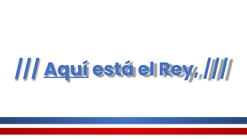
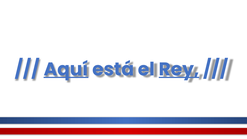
Rey underline: none -> present (179, 69)
